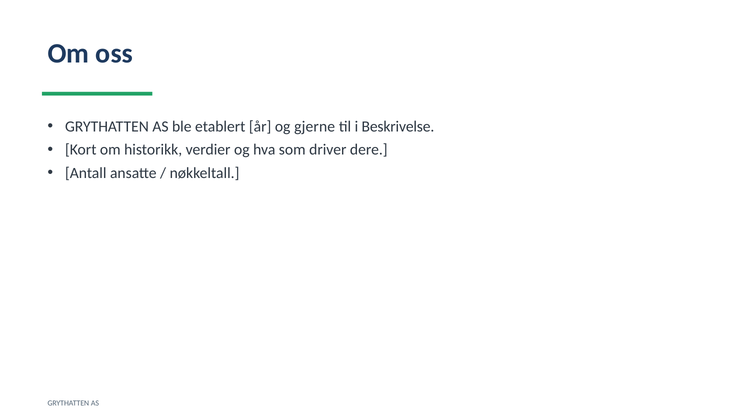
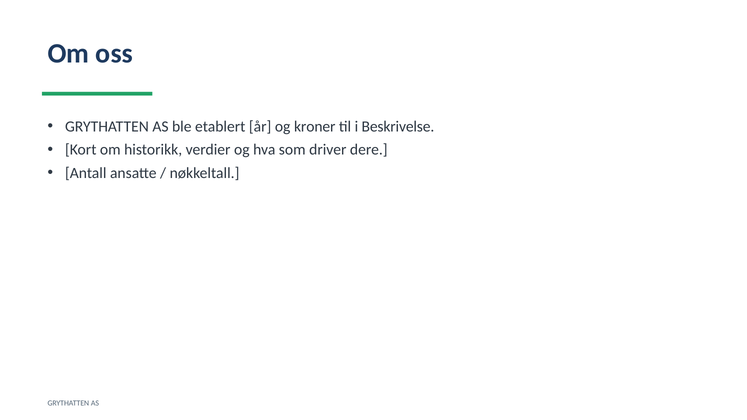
gjerne: gjerne -> kroner (315, 127)
